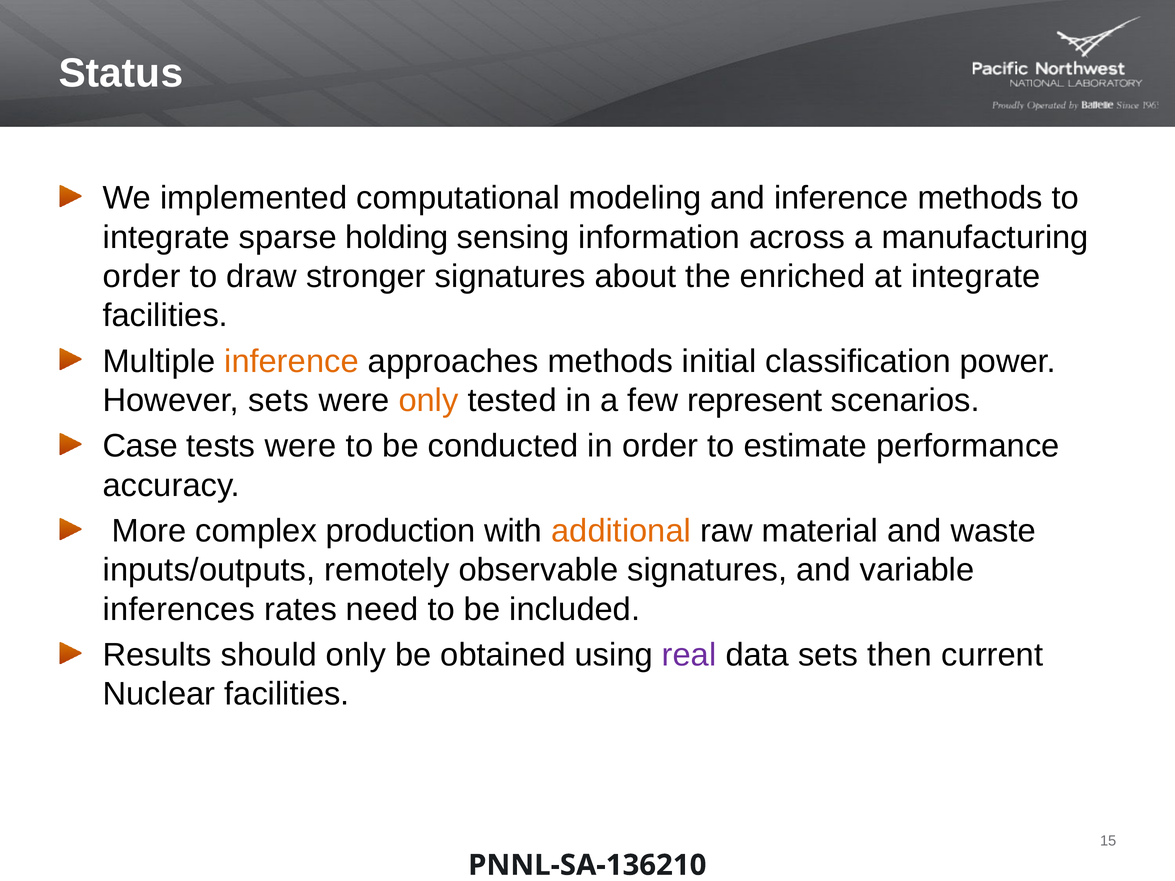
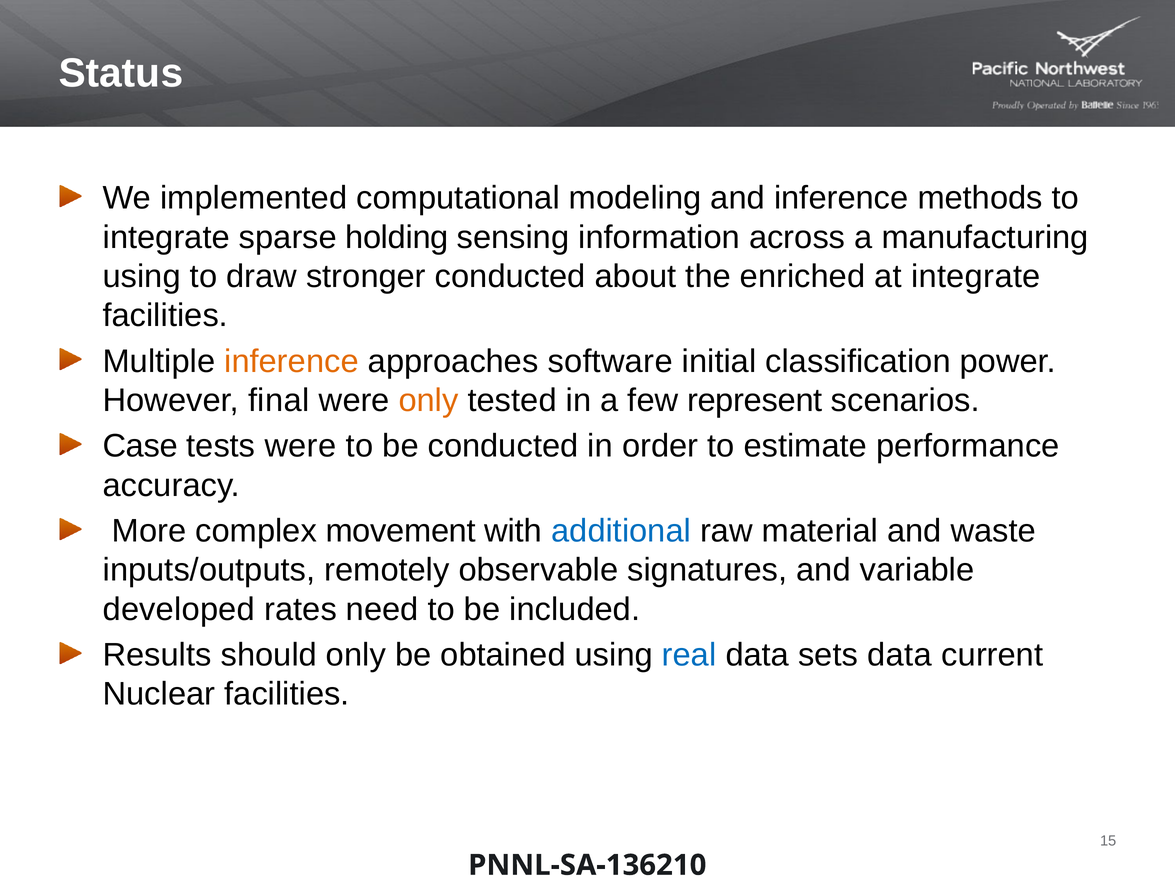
order: order -> using (142, 276)
stronger signatures: signatures -> conducted (510, 276)
approaches methods: methods -> software (610, 361)
However sets: sets -> final (279, 401)
production: production -> movement (401, 531)
additional colour: orange -> blue (621, 531)
inferences: inferences -> developed (179, 610)
real colour: purple -> blue (689, 655)
sets then: then -> data (900, 655)
